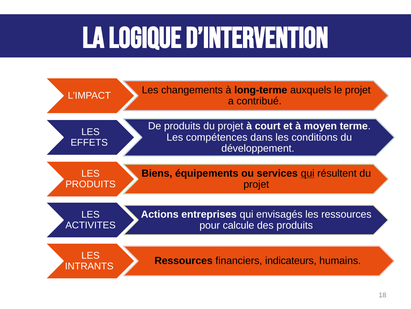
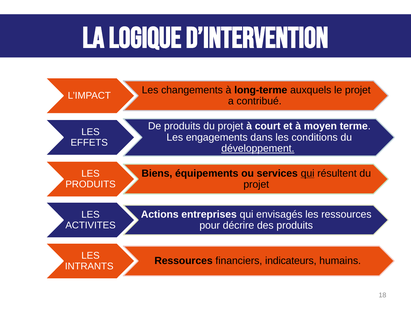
compétences: compétences -> engagements (217, 137)
développement underline: none -> present (258, 148)
calcule: calcule -> décrire (239, 225)
